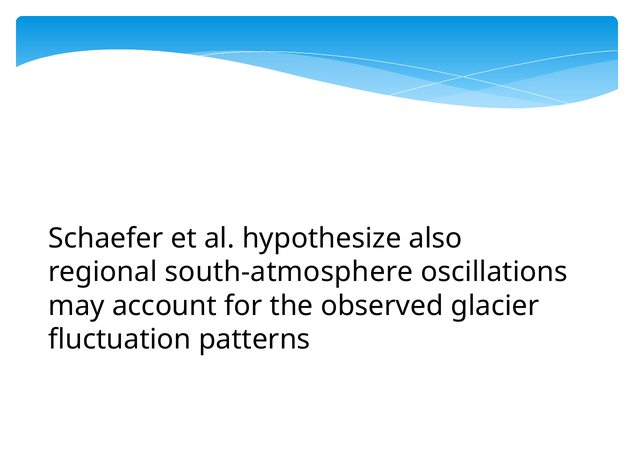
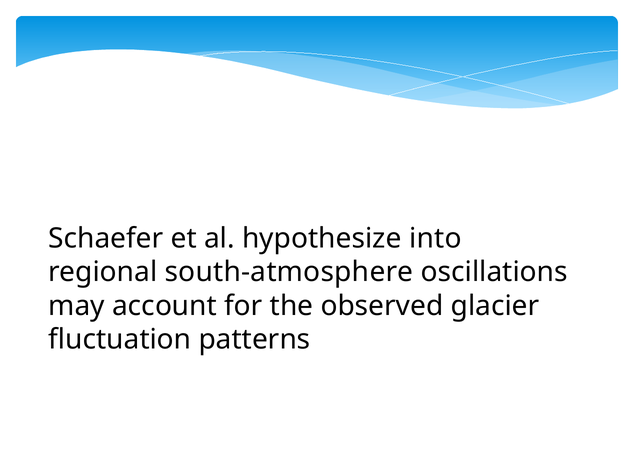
also: also -> into (435, 238)
